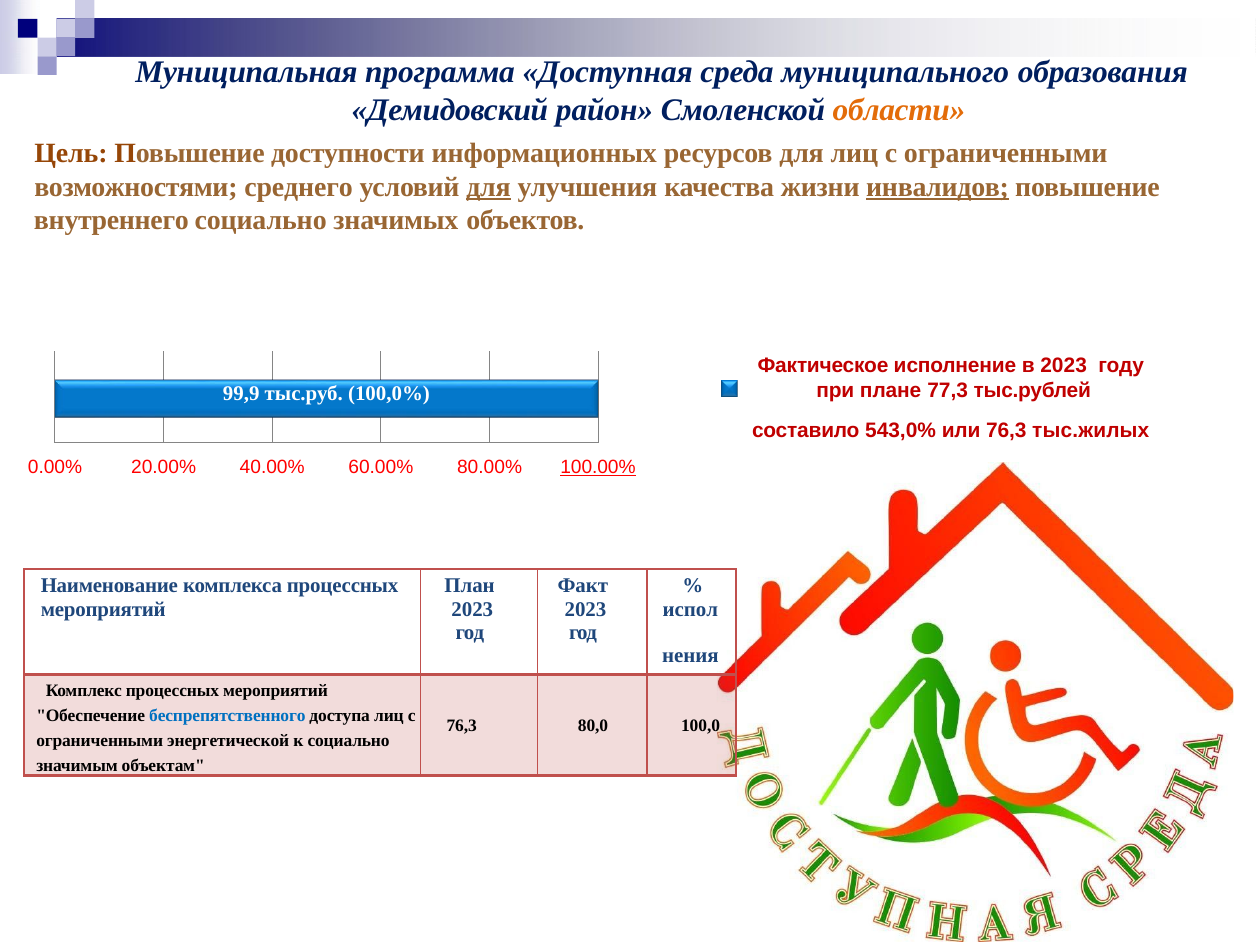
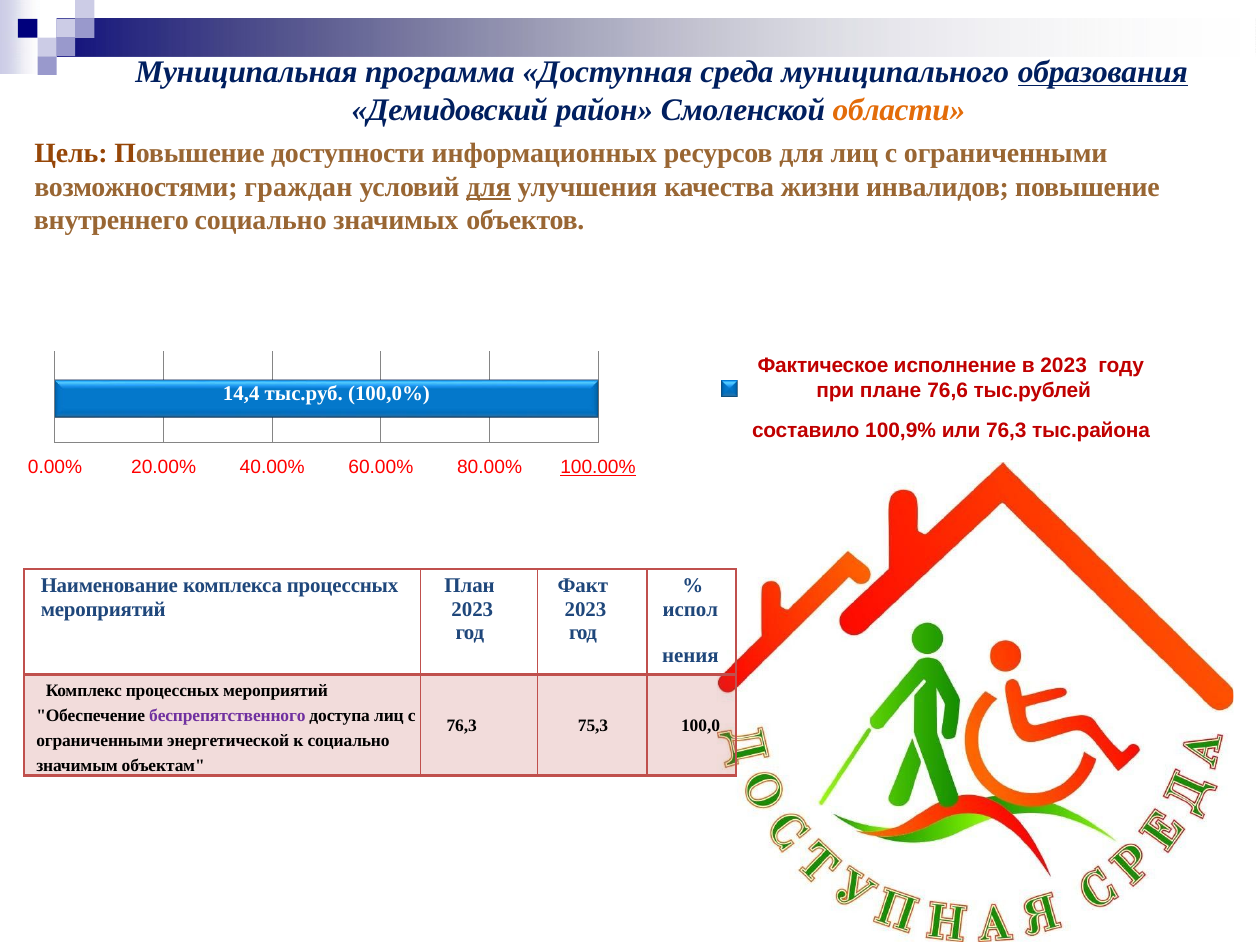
образования underline: none -> present (1103, 72)
среднего: среднего -> граждан (298, 187)
инвалидов underline: present -> none (938, 187)
77,3: 77,3 -> 76,6 (948, 391)
99,9: 99,9 -> 14,4 (241, 394)
543,0%: 543,0% -> 100,9% (901, 430)
тыс.жилых: тыс.жилых -> тыс.района (1091, 430)
беспрепятственного colour: blue -> purple (227, 716)
80,0: 80,0 -> 75,3 (593, 726)
